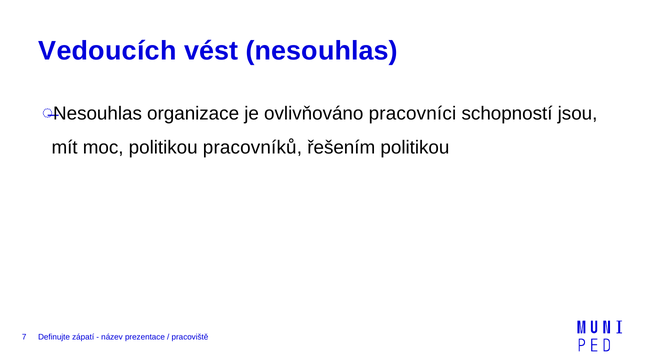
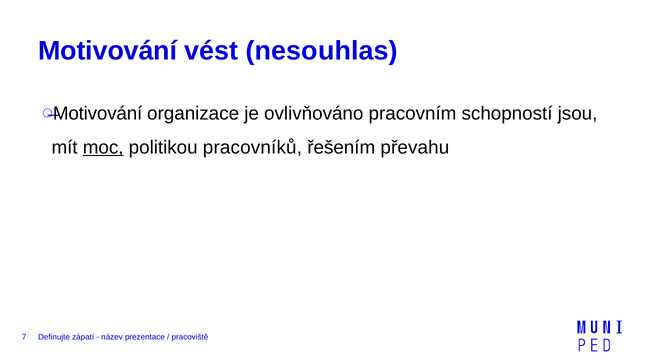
Vedoucích: Vedoucích -> Motivování (108, 51)
Nesouhlas: Nesouhlas -> Motivování (98, 114)
pracovníci: pracovníci -> pracovním (413, 114)
moc underline: none -> present (103, 148)
řešením politikou: politikou -> převahu (415, 148)
